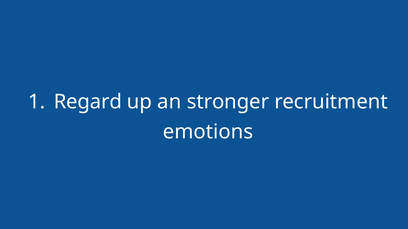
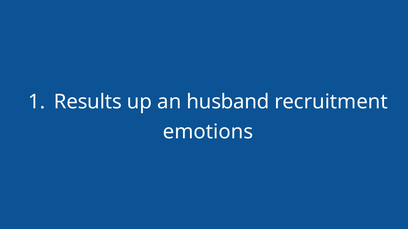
Regard: Regard -> Results (88, 102)
stronger: stronger -> husband (228, 102)
